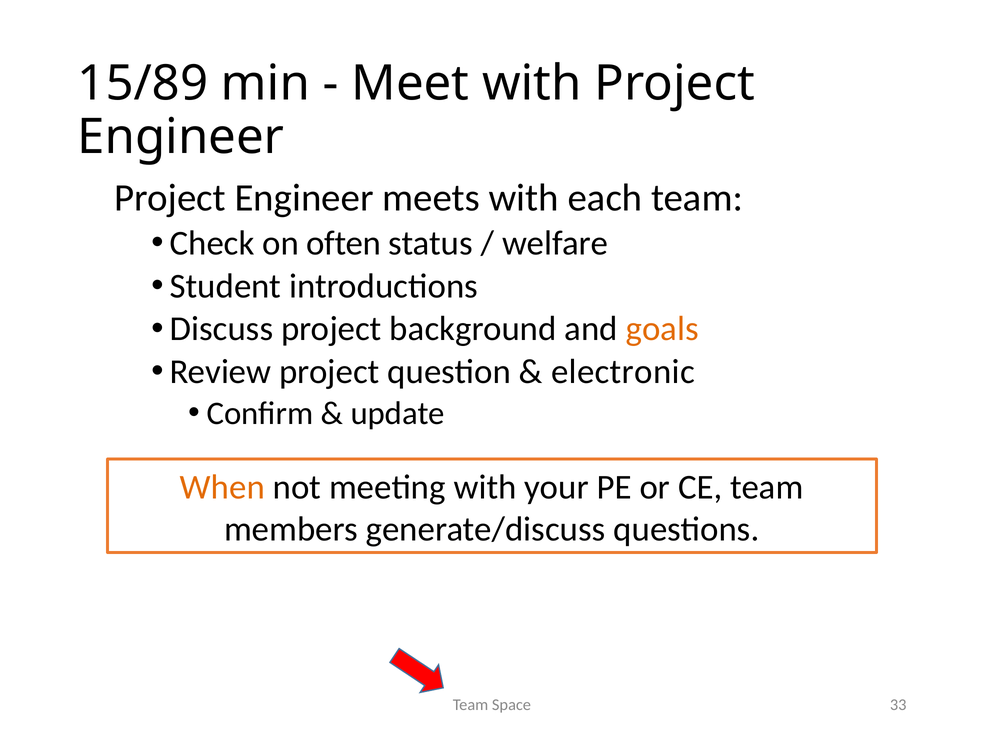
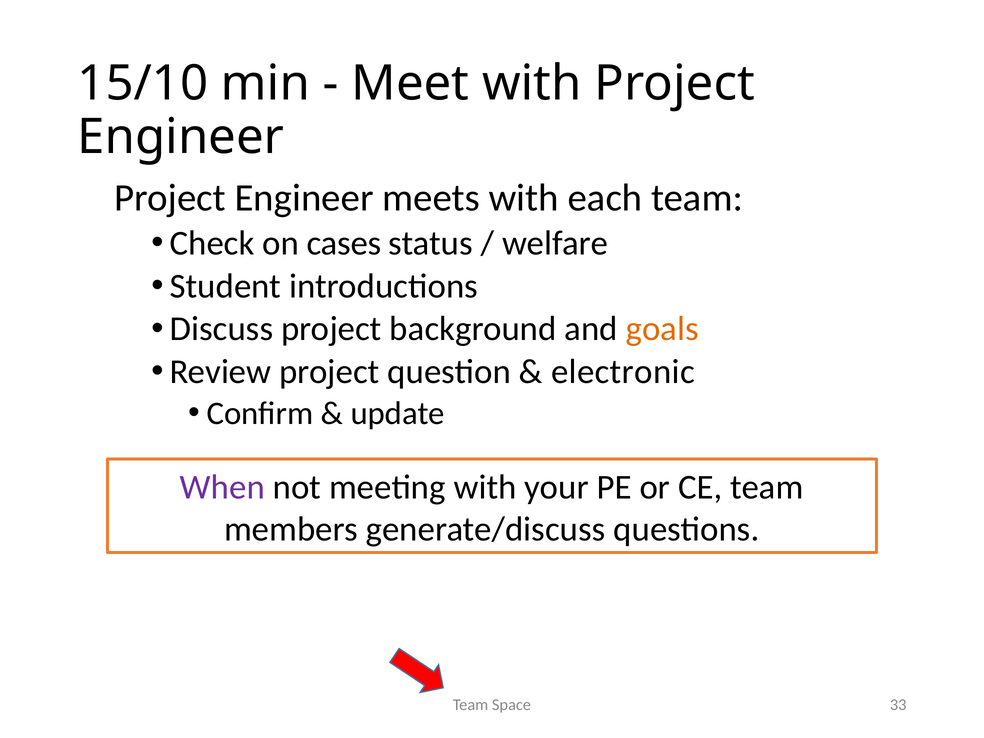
15/89: 15/89 -> 15/10 (143, 84)
often: often -> cases (344, 243)
When colour: orange -> purple (222, 487)
